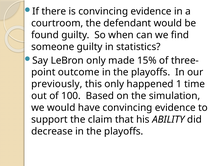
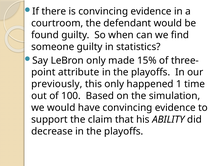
outcome: outcome -> attribute (79, 72)
